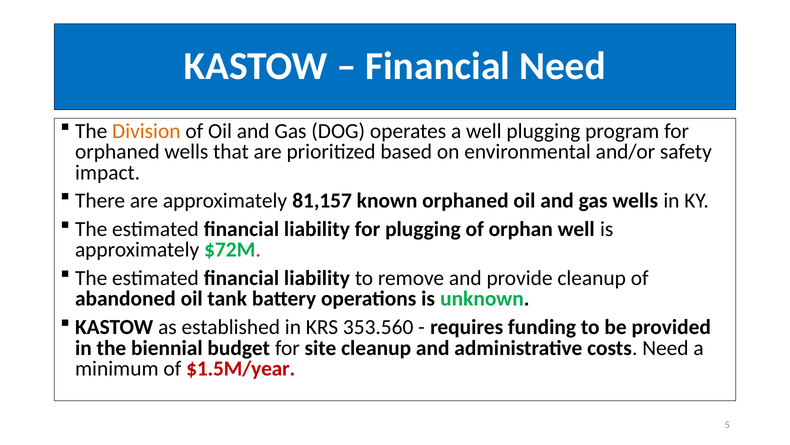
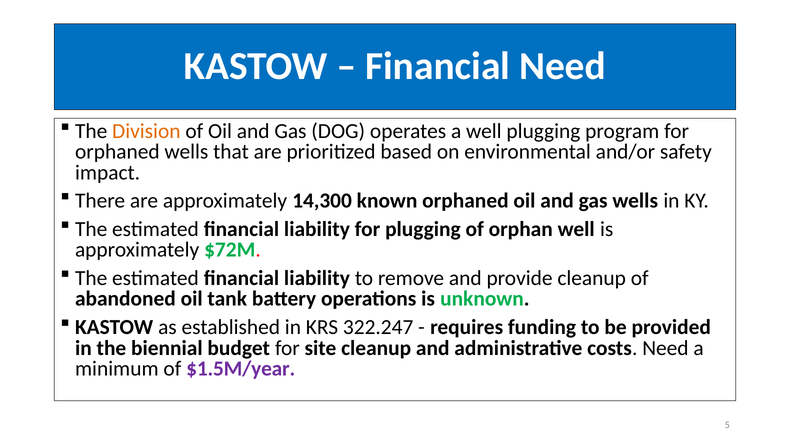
81,157: 81,157 -> 14,300 (322, 201)
353.560: 353.560 -> 322.247 (378, 327)
$1.5M/year colour: red -> purple (241, 368)
